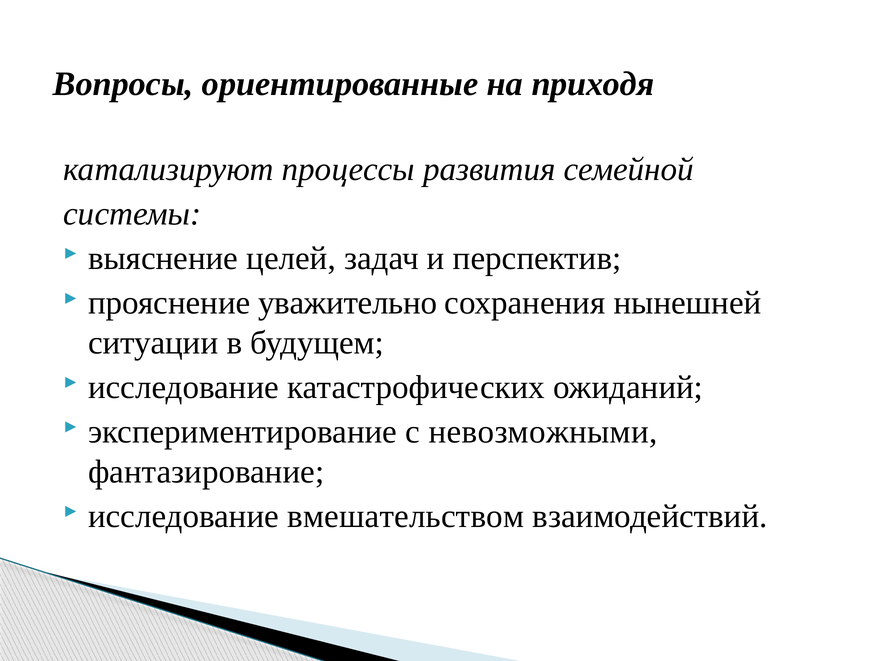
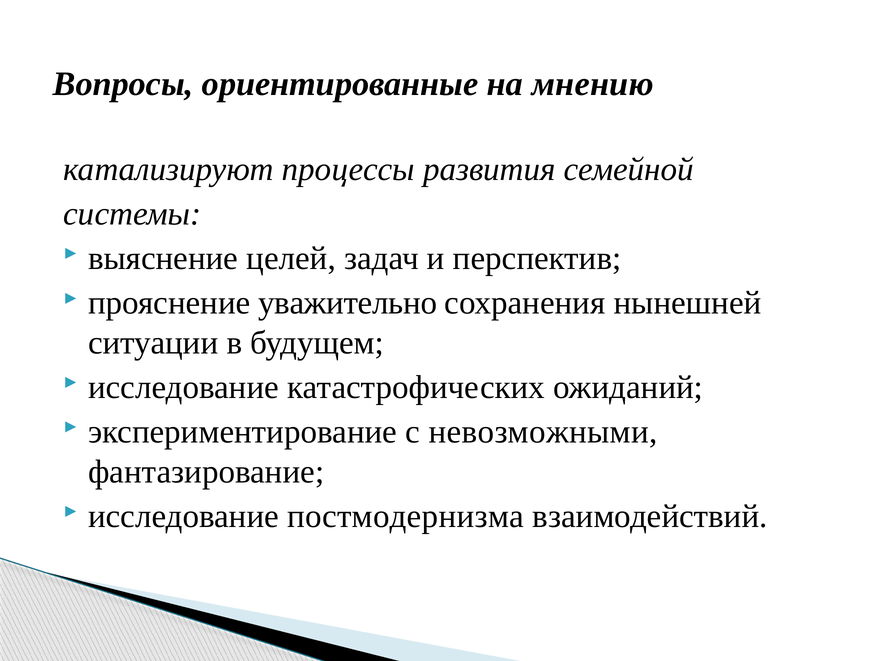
приходя: приходя -> мнению (593, 84)
вмешательством: вмешательством -> постмодернизма (406, 517)
